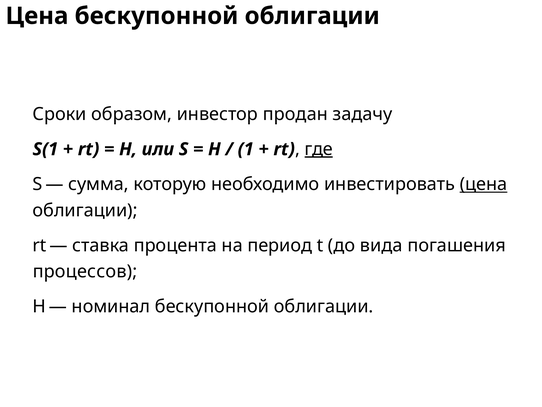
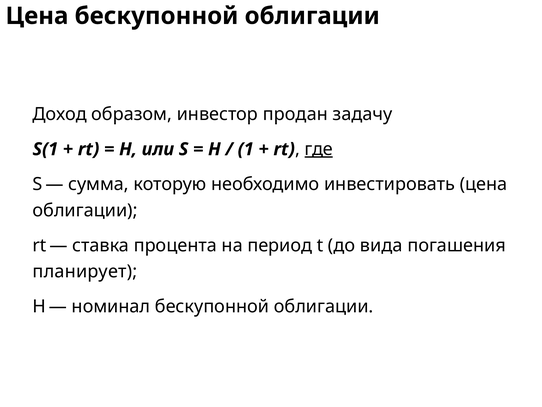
Сроки: Сроки -> Доход (60, 114)
цена underline: present -> none (484, 184)
процессов: процессов -> планирует (85, 271)
